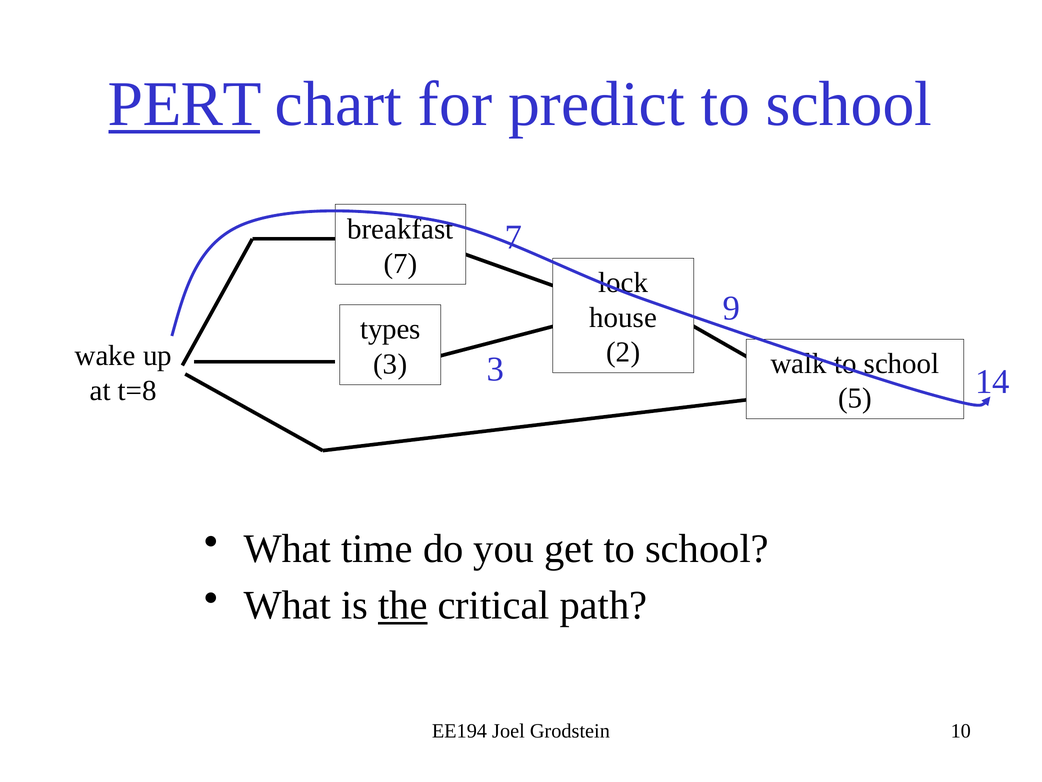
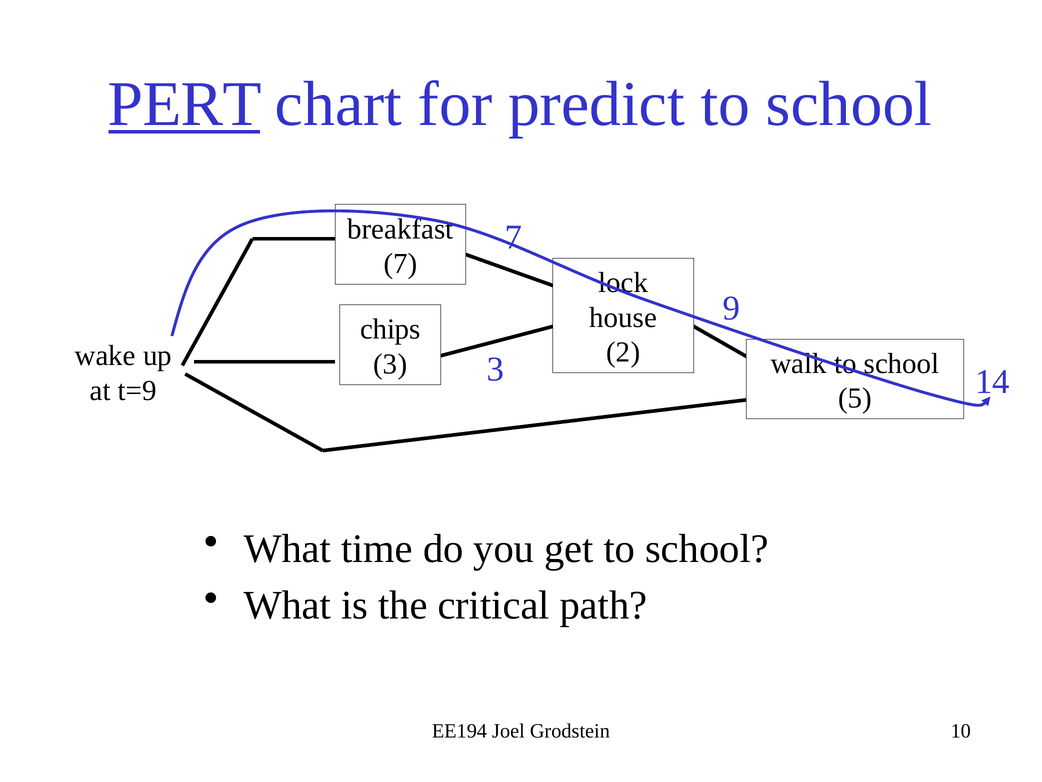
types: types -> chips (390, 329)
t=8: t=8 -> t=9 (137, 390)
the underline: present -> none (403, 605)
